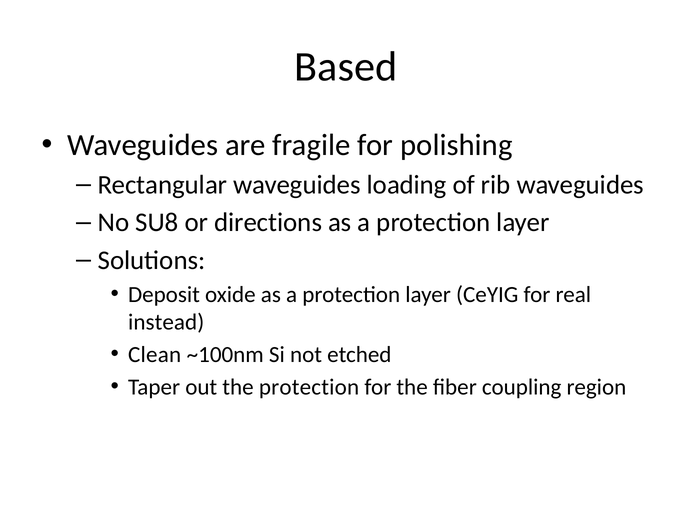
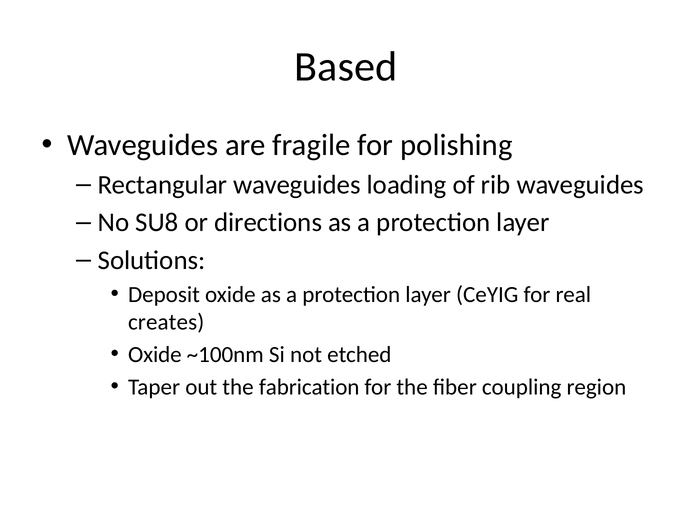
instead: instead -> creates (166, 322)
Clean: Clean -> Oxide (155, 355)
the protection: protection -> fabrication (309, 387)
